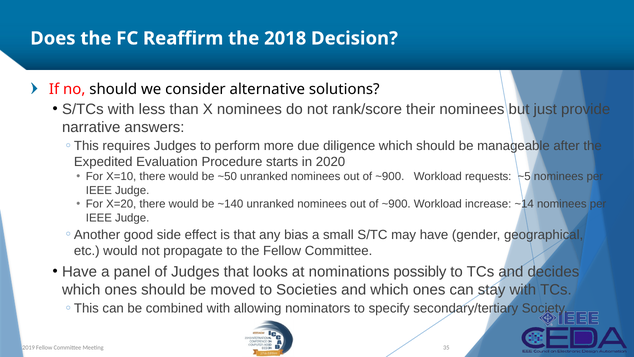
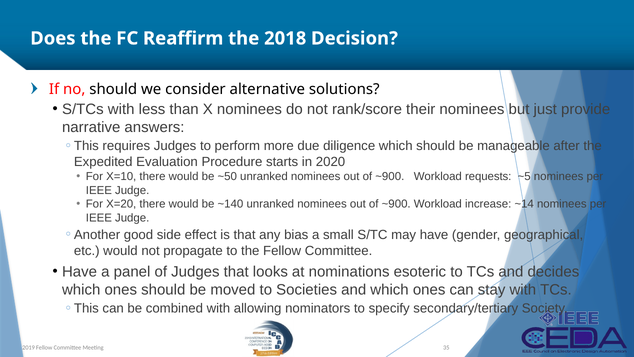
possibly: possibly -> esoteric (420, 271)
